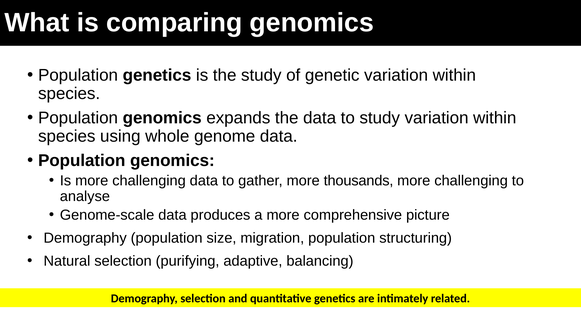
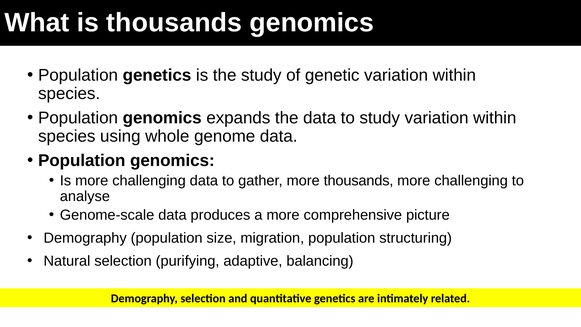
is comparing: comparing -> thousands (174, 23)
